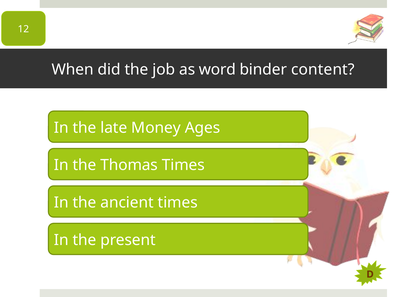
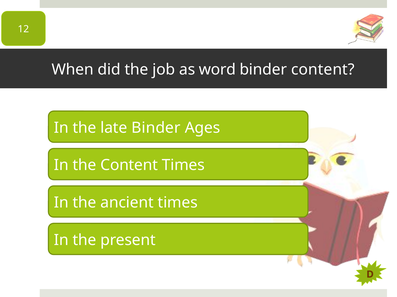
late Money: Money -> Binder (156, 128)
the Thomas: Thomas -> Content (129, 166)
